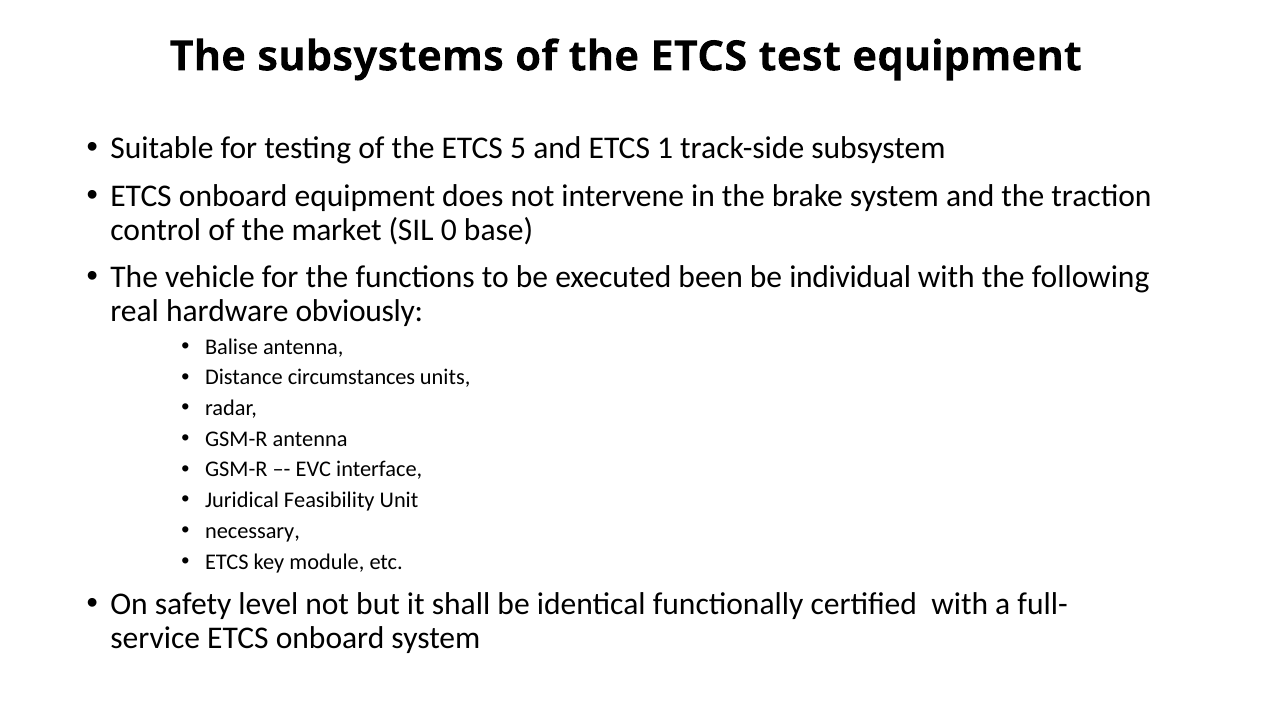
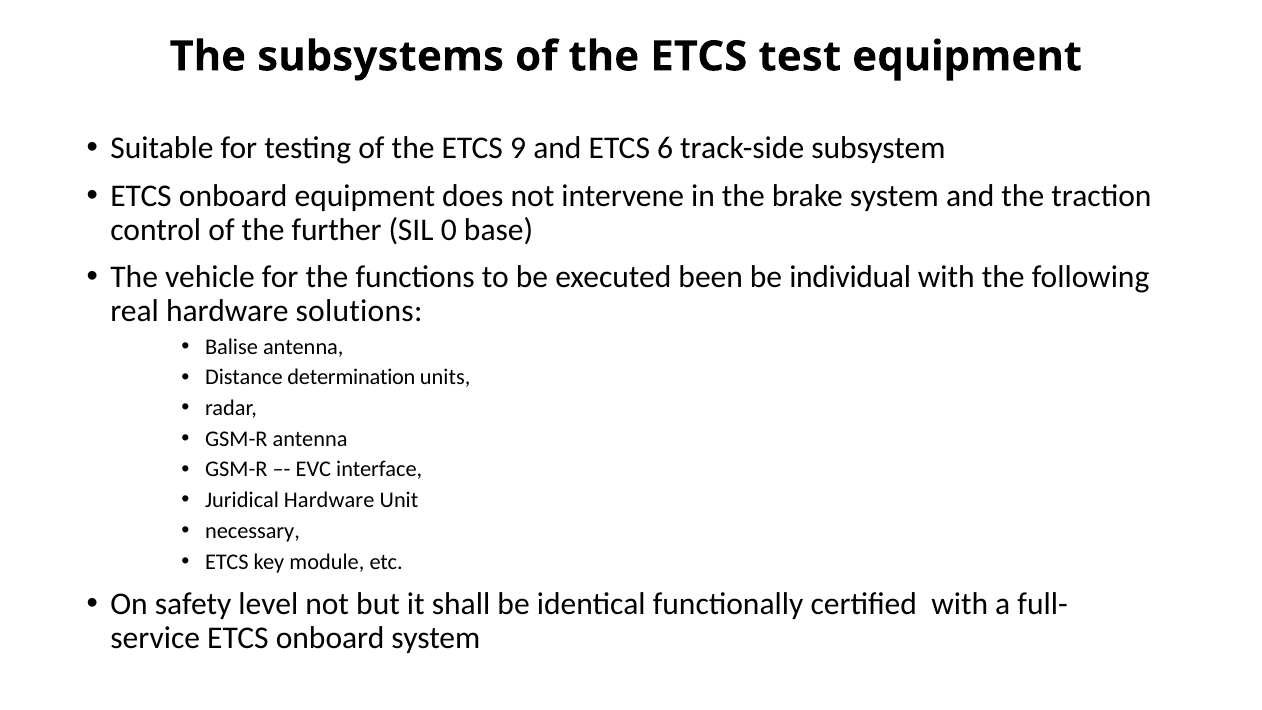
5: 5 -> 9 (518, 148)
1: 1 -> 6 (665, 148)
market: market -> further (337, 230)
obviously: obviously -> solutions (359, 311)
circumstances: circumstances -> determination (351, 377)
Juridical Feasibility: Feasibility -> Hardware (329, 500)
